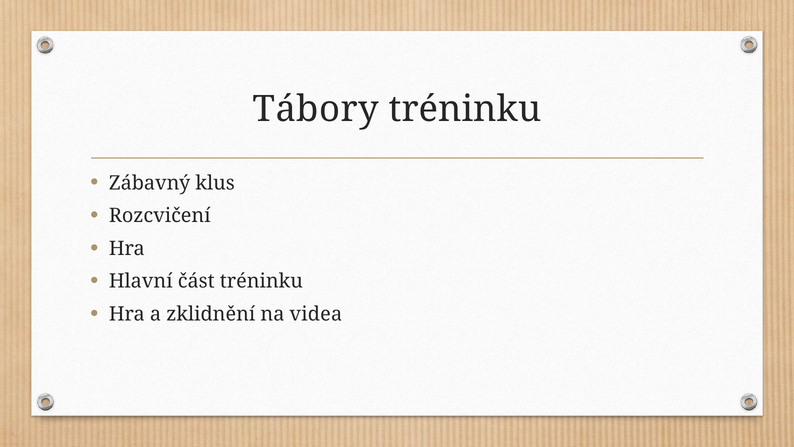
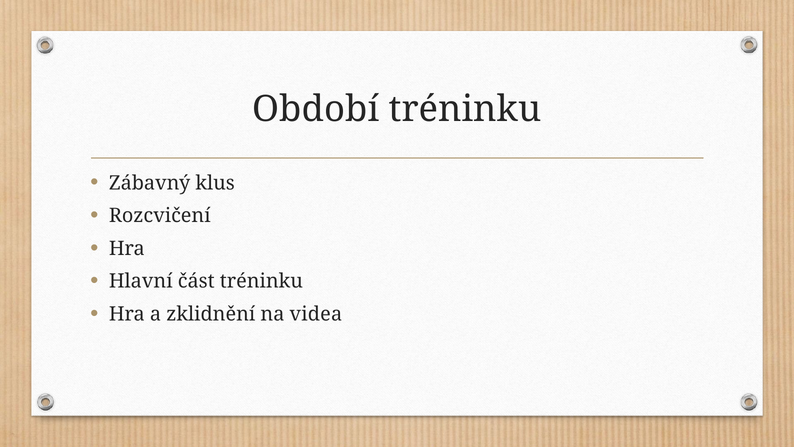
Tábory: Tábory -> Období (316, 109)
